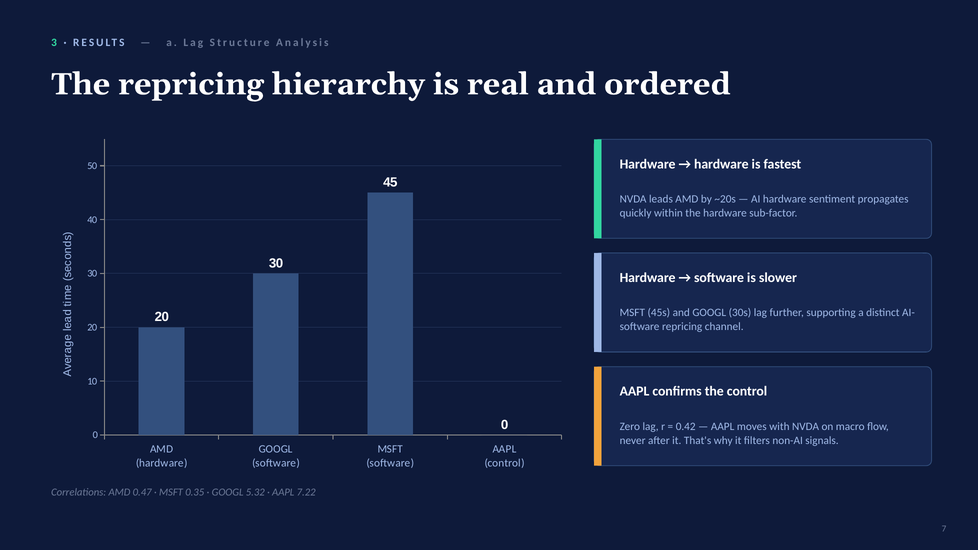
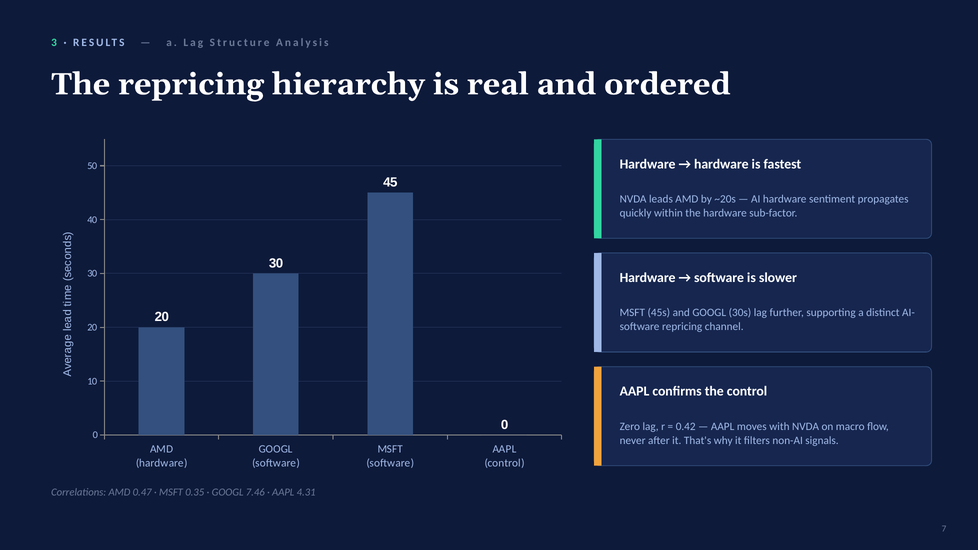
5.32: 5.32 -> 7.46 (255, 492)
7.22: 7.22 -> 4.31 (306, 492)
